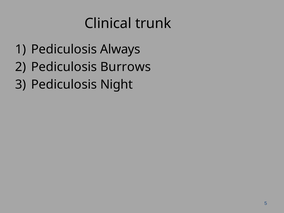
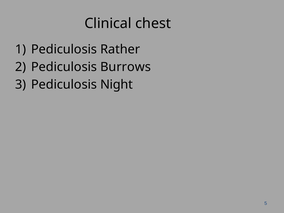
trunk: trunk -> chest (153, 23)
Always: Always -> Rather (120, 49)
